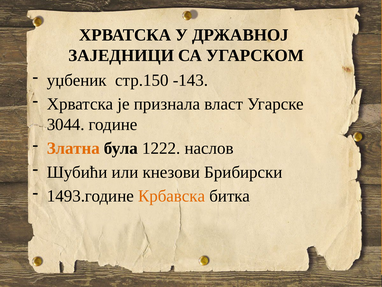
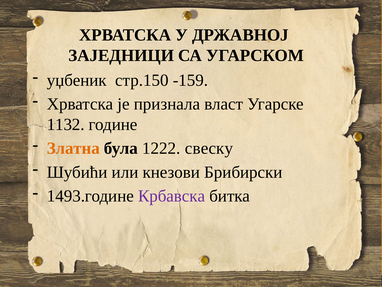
-143: -143 -> -159 (190, 80)
3044: 3044 -> 1132 (66, 124)
наслов: наслов -> свеску (209, 148)
Крбавска colour: orange -> purple (172, 196)
